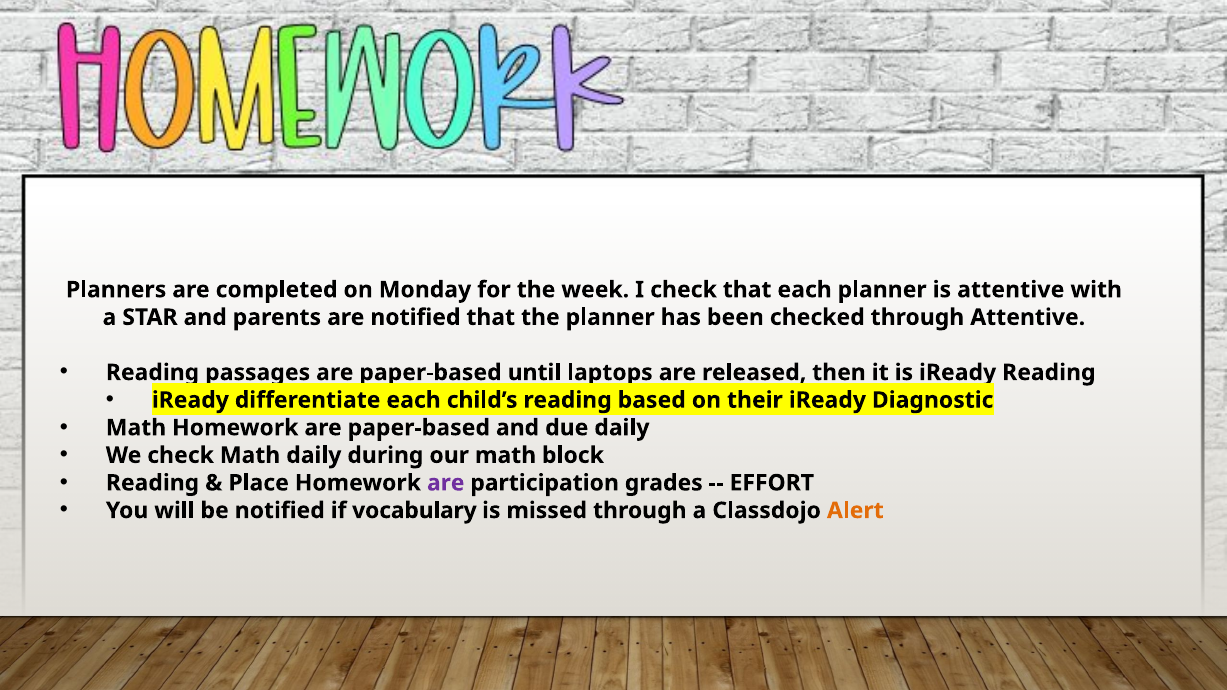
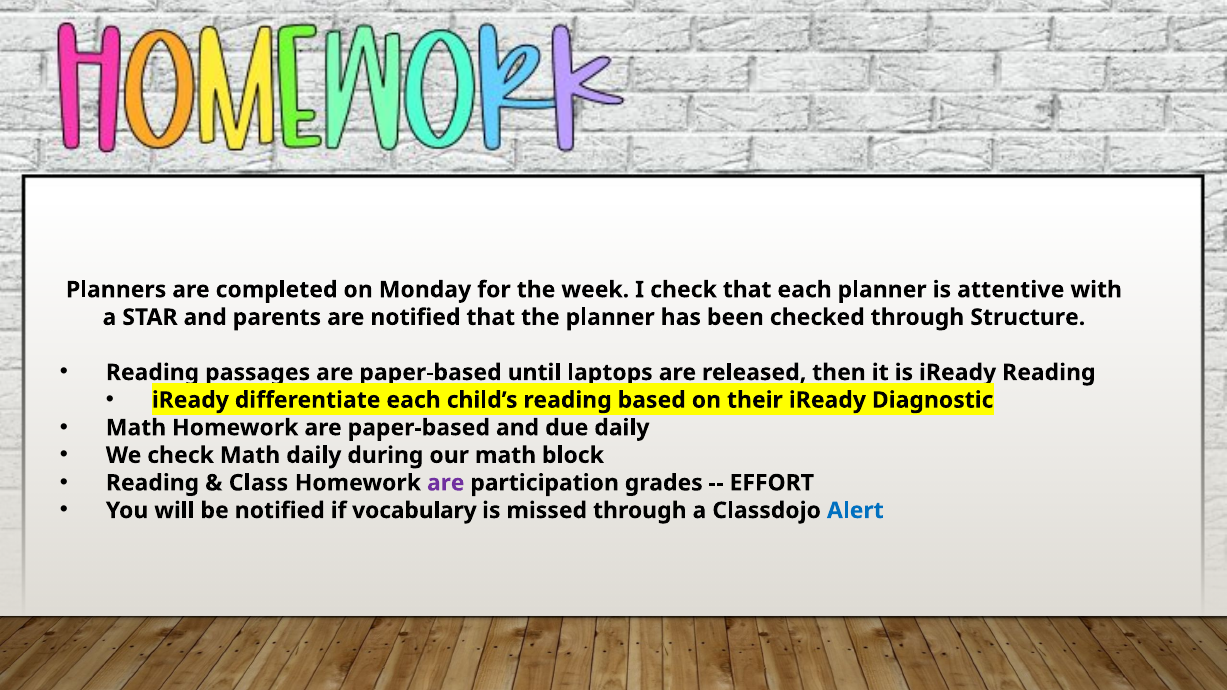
through Attentive: Attentive -> Structure (1028, 317)
Place: Place -> Class (258, 483)
Alert colour: orange -> blue (855, 511)
